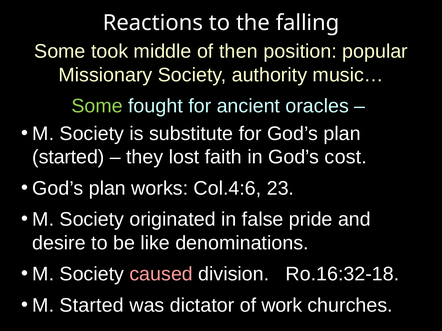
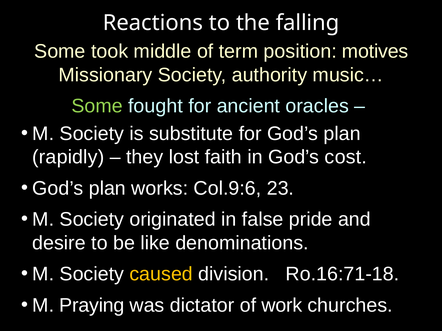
then: then -> term (239, 52)
popular: popular -> motives (375, 52)
started: started -> rapidly (68, 157)
Col.4:6: Col.4:6 -> Col.9:6 (227, 189)
caused colour: pink -> yellow (161, 275)
Ro.16:32-18: Ro.16:32-18 -> Ro.16:71-18 (342, 275)
M Started: Started -> Praying (92, 306)
